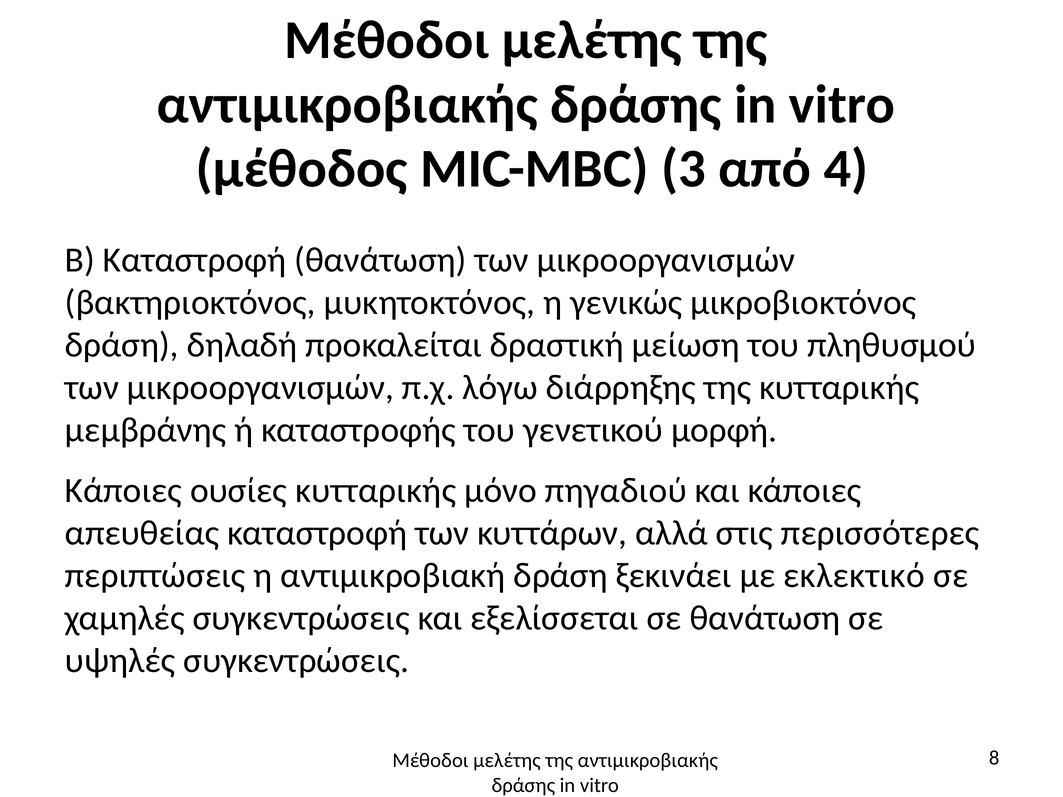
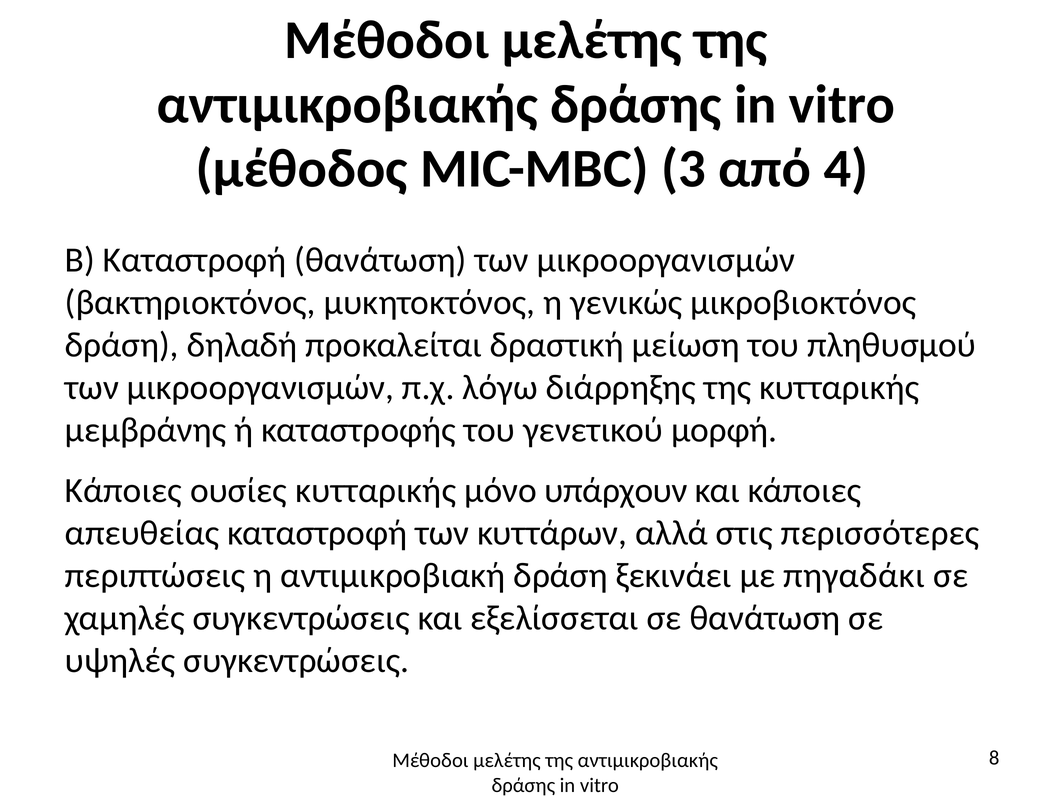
πηγαδιού: πηγαδιού -> υπάρχουν (616, 491)
εκλεκτικό: εκλεκτικό -> πηγαδάκι (854, 576)
